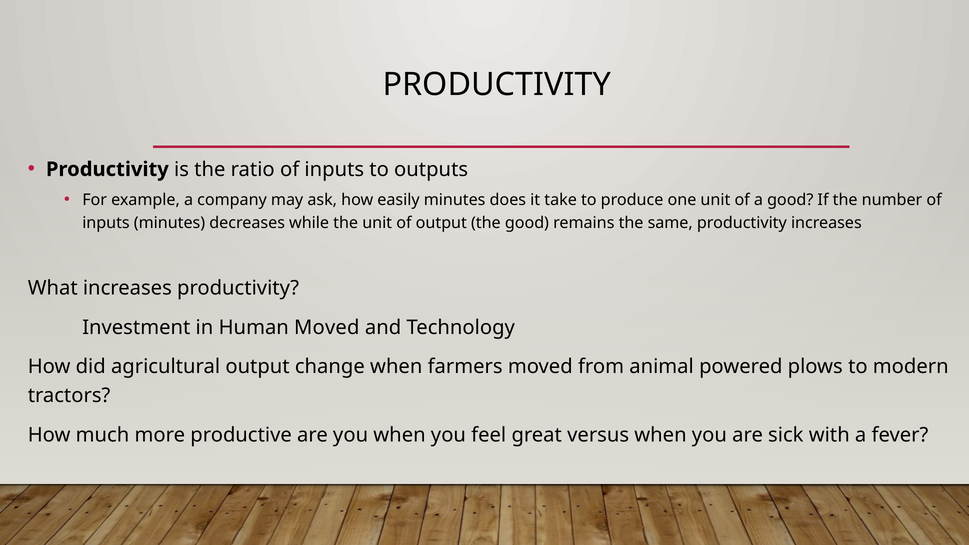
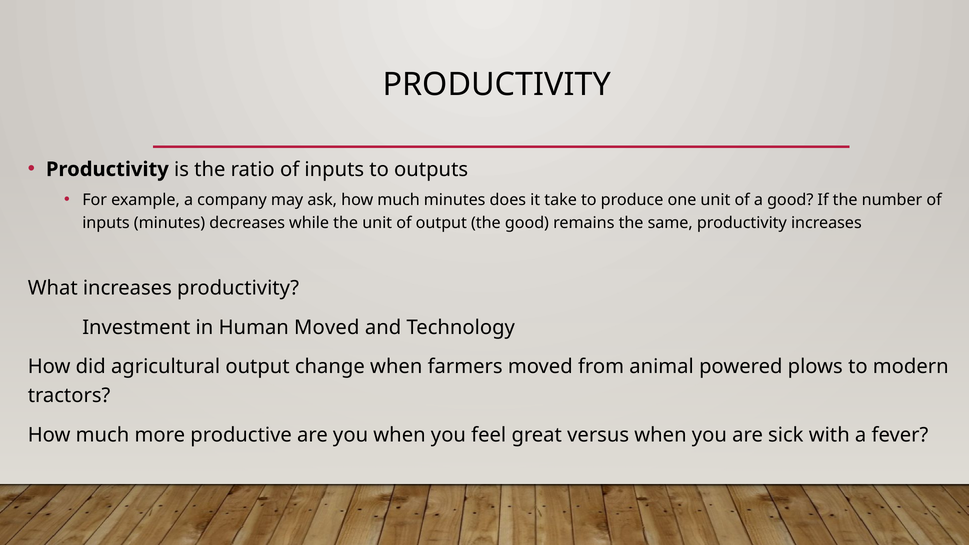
ask how easily: easily -> much (399, 200)
